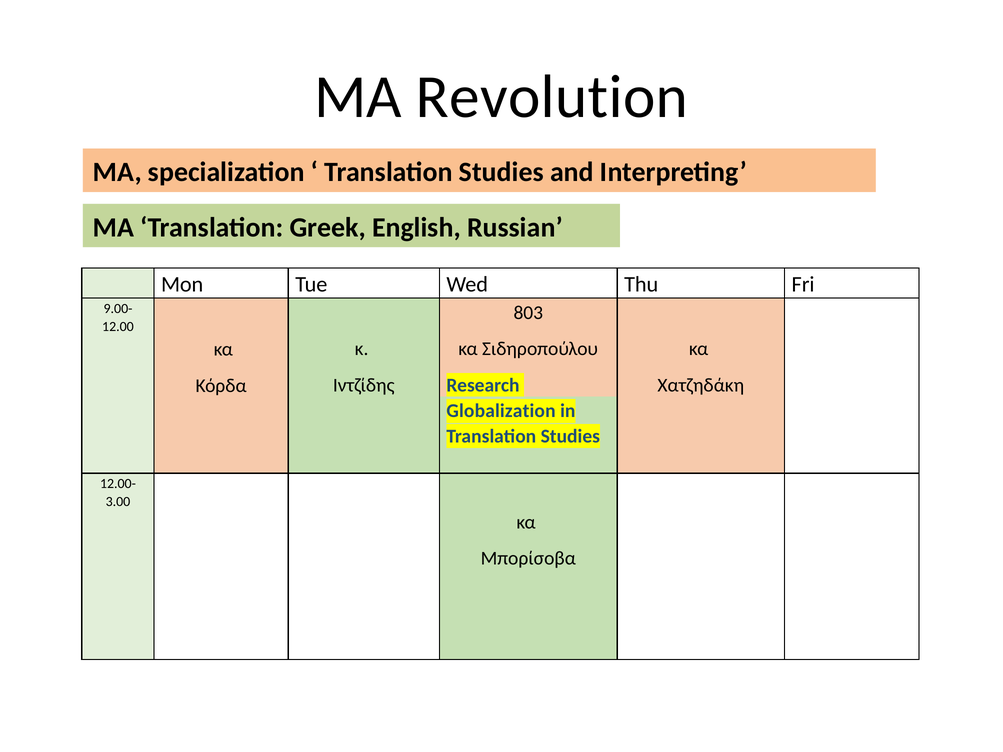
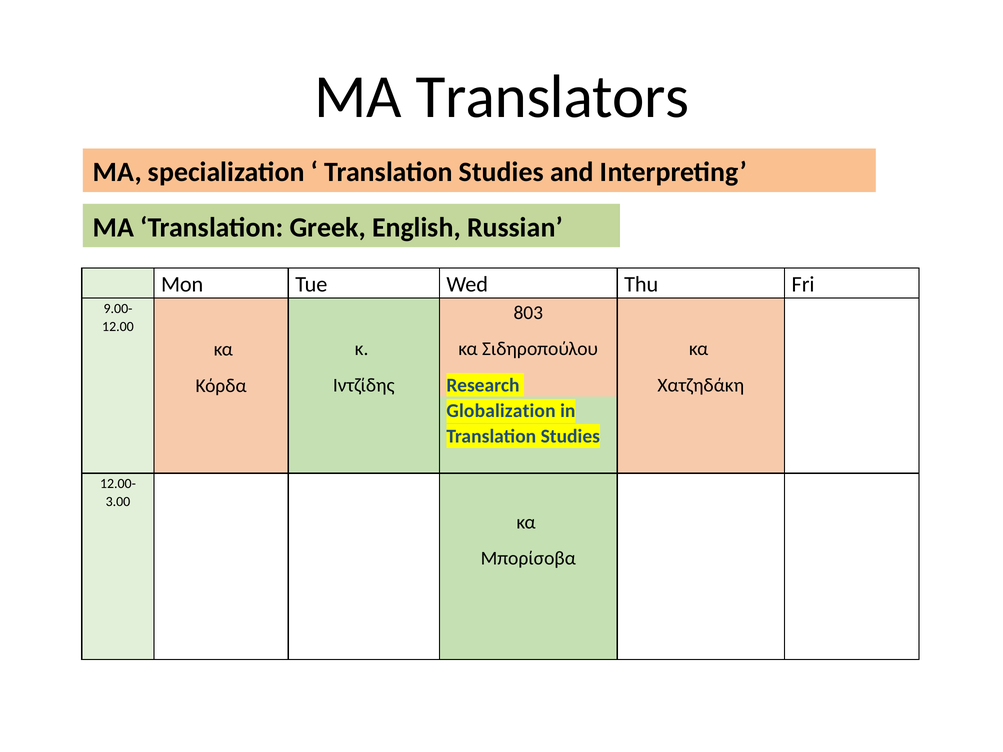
Revolution: Revolution -> Translators (552, 97)
